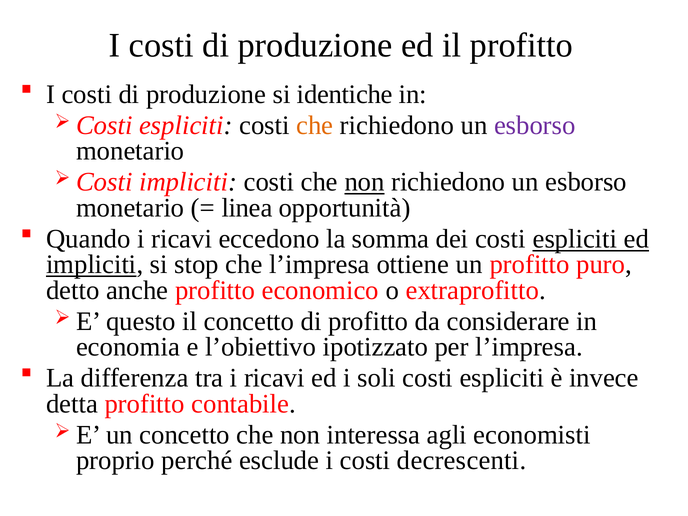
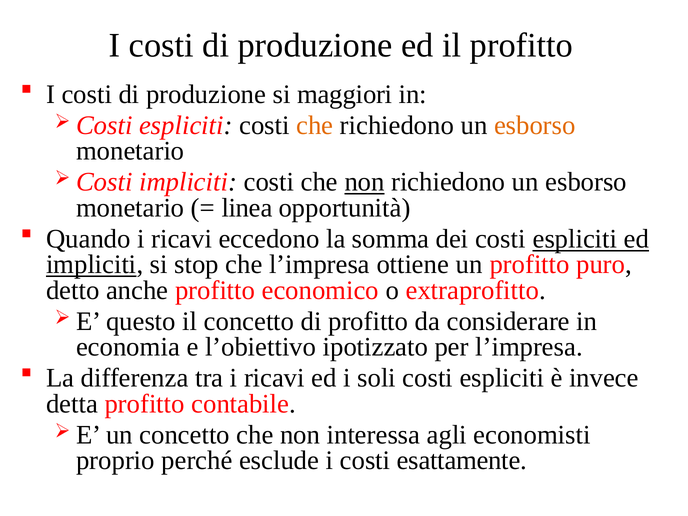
identiche: identiche -> maggiori (345, 94)
esborso colour: purple -> orange (535, 125)
decrescenti: decrescenti -> esattamente (462, 461)
